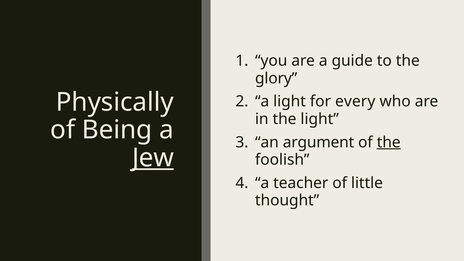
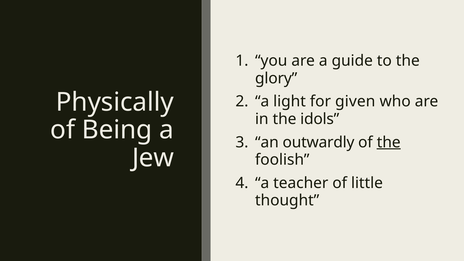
every: every -> given (355, 102)
the light: light -> idols (320, 119)
argument: argument -> outwardly (319, 142)
Jew underline: present -> none (153, 158)
